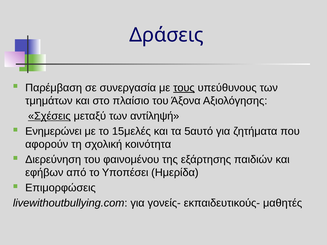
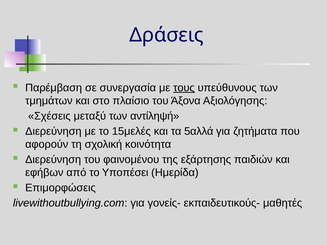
Σχέσεις underline: present -> none (49, 116)
Ενημερώνει: Ενημερώνει -> Διερεύνηση (53, 131)
5αυτό: 5αυτό -> 5αλλά (199, 131)
